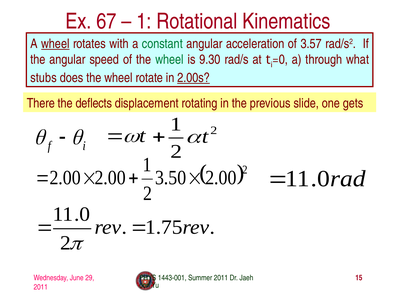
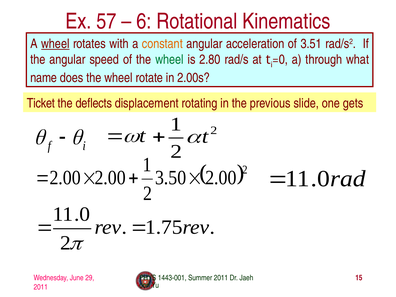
67: 67 -> 57 (106, 21)
1: 1 -> 6 (144, 21)
constant colour: green -> orange (162, 44)
3.57: 3.57 -> 3.51 (311, 44)
9.30: 9.30 -> 2.80 (210, 60)
stubs: stubs -> name (44, 78)
2.00s underline: present -> none (194, 78)
There: There -> Ticket (41, 103)
